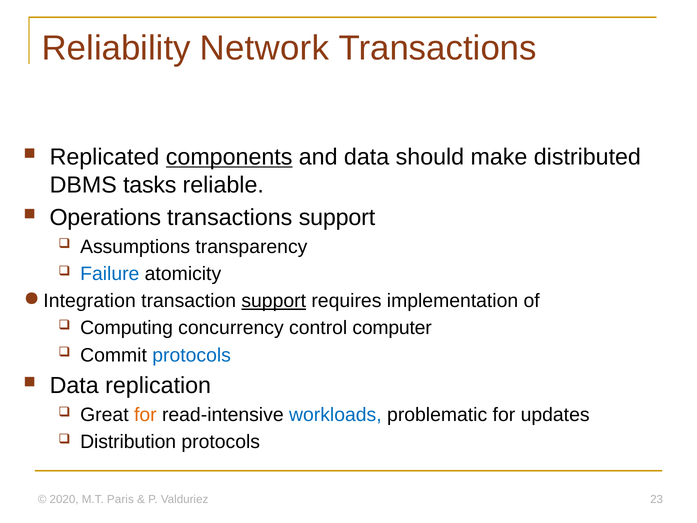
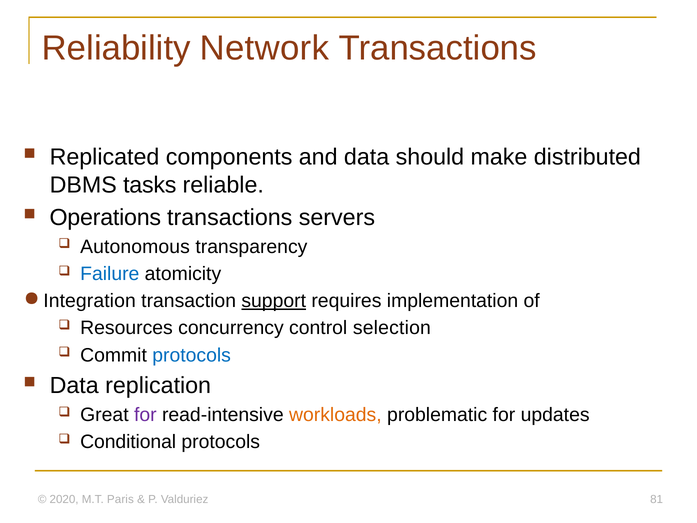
components underline: present -> none (229, 157)
transactions support: support -> servers (337, 217)
Assumptions: Assumptions -> Autonomous (135, 247)
Computing: Computing -> Resources (127, 328)
computer: computer -> selection (392, 328)
for colour: orange -> purple (145, 415)
workloads colour: blue -> orange (335, 415)
Distribution: Distribution -> Conditional (128, 442)
23: 23 -> 81 (657, 499)
